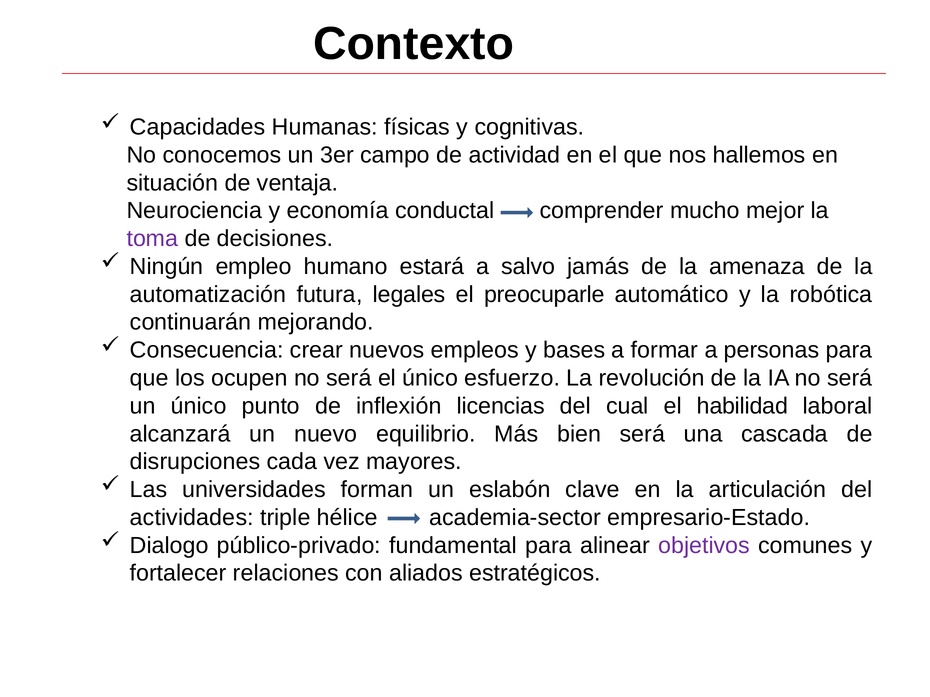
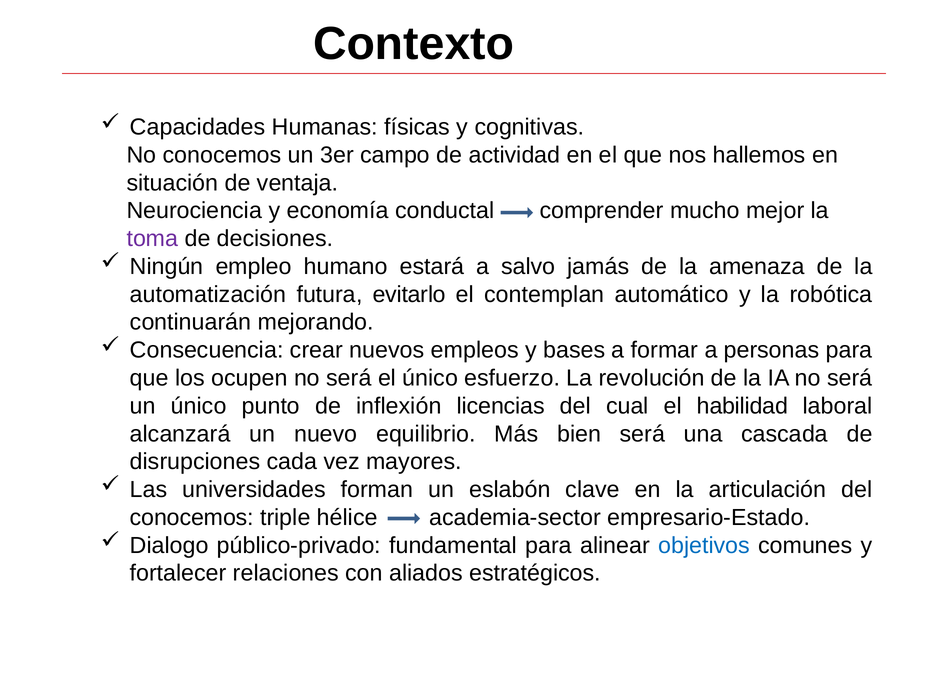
legales: legales -> evitarlo (409, 295)
preocuparle: preocuparle -> contemplan (544, 295)
actividades: actividades -> conocemos (192, 518)
objetivos colour: purple -> blue (704, 546)
